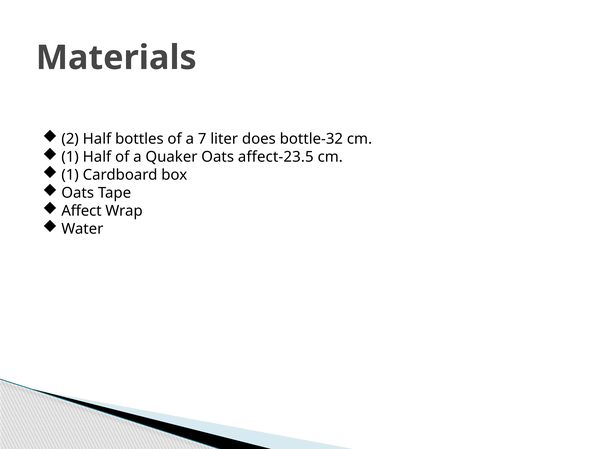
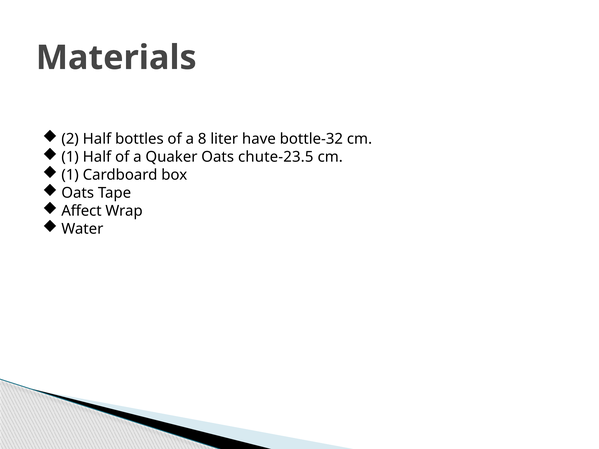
7: 7 -> 8 (202, 139)
does: does -> have (259, 139)
affect-23.5: affect-23.5 -> chute-23.5 (276, 157)
